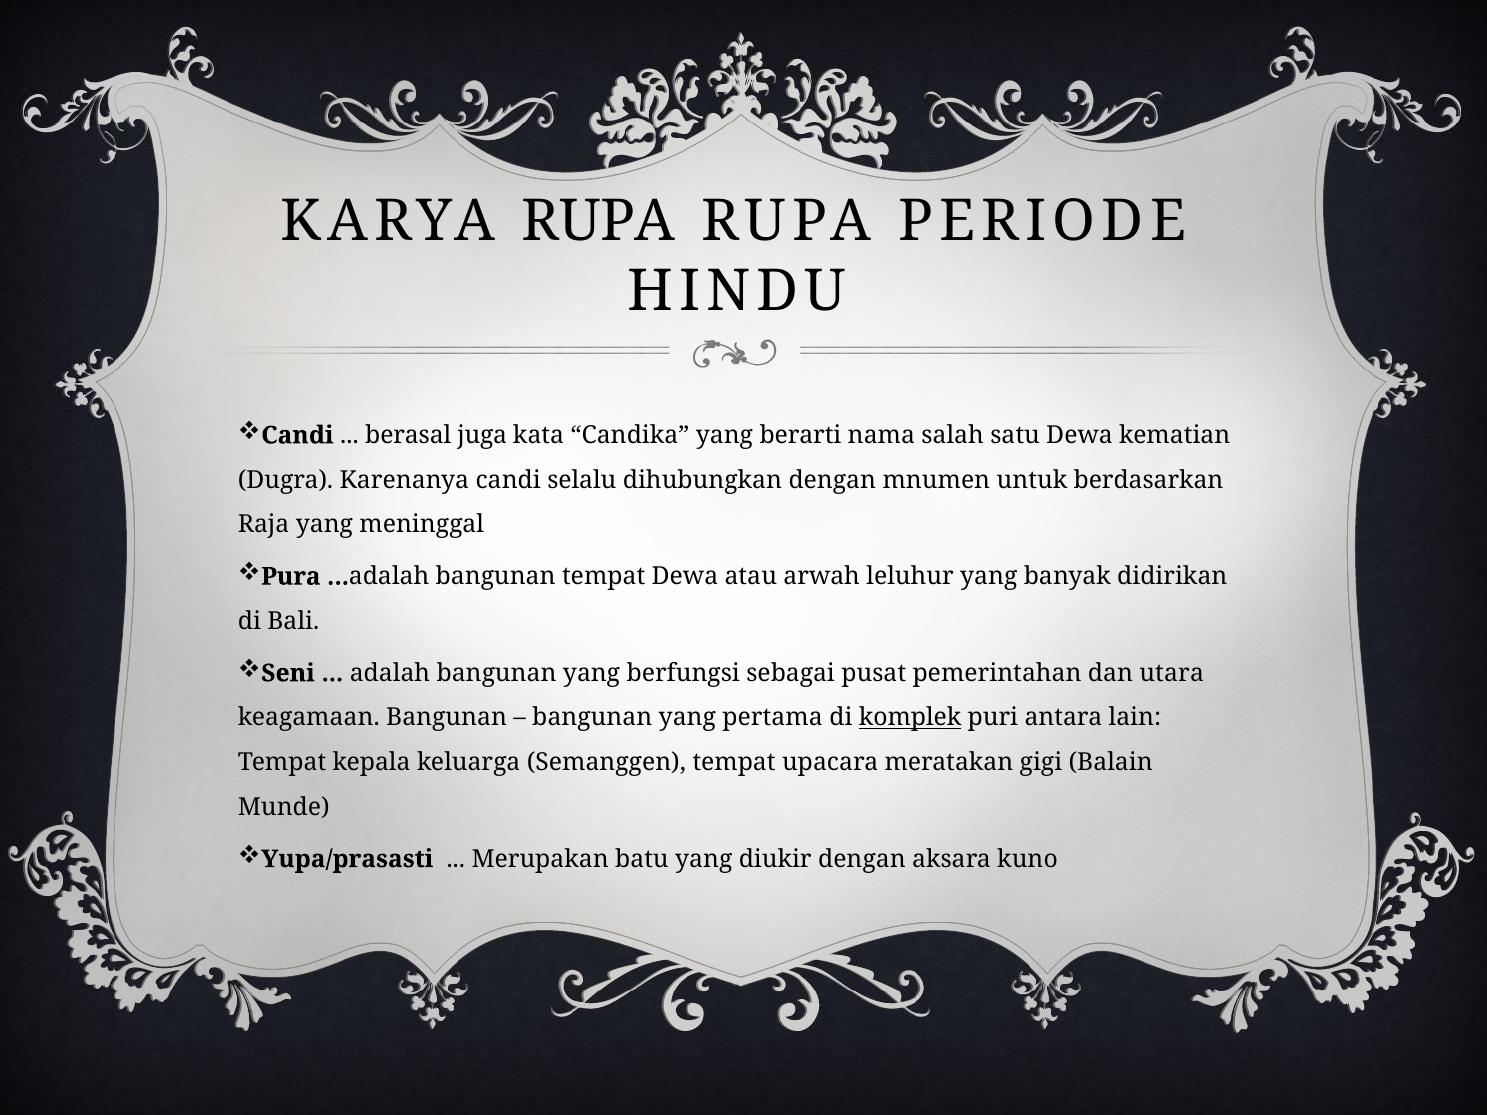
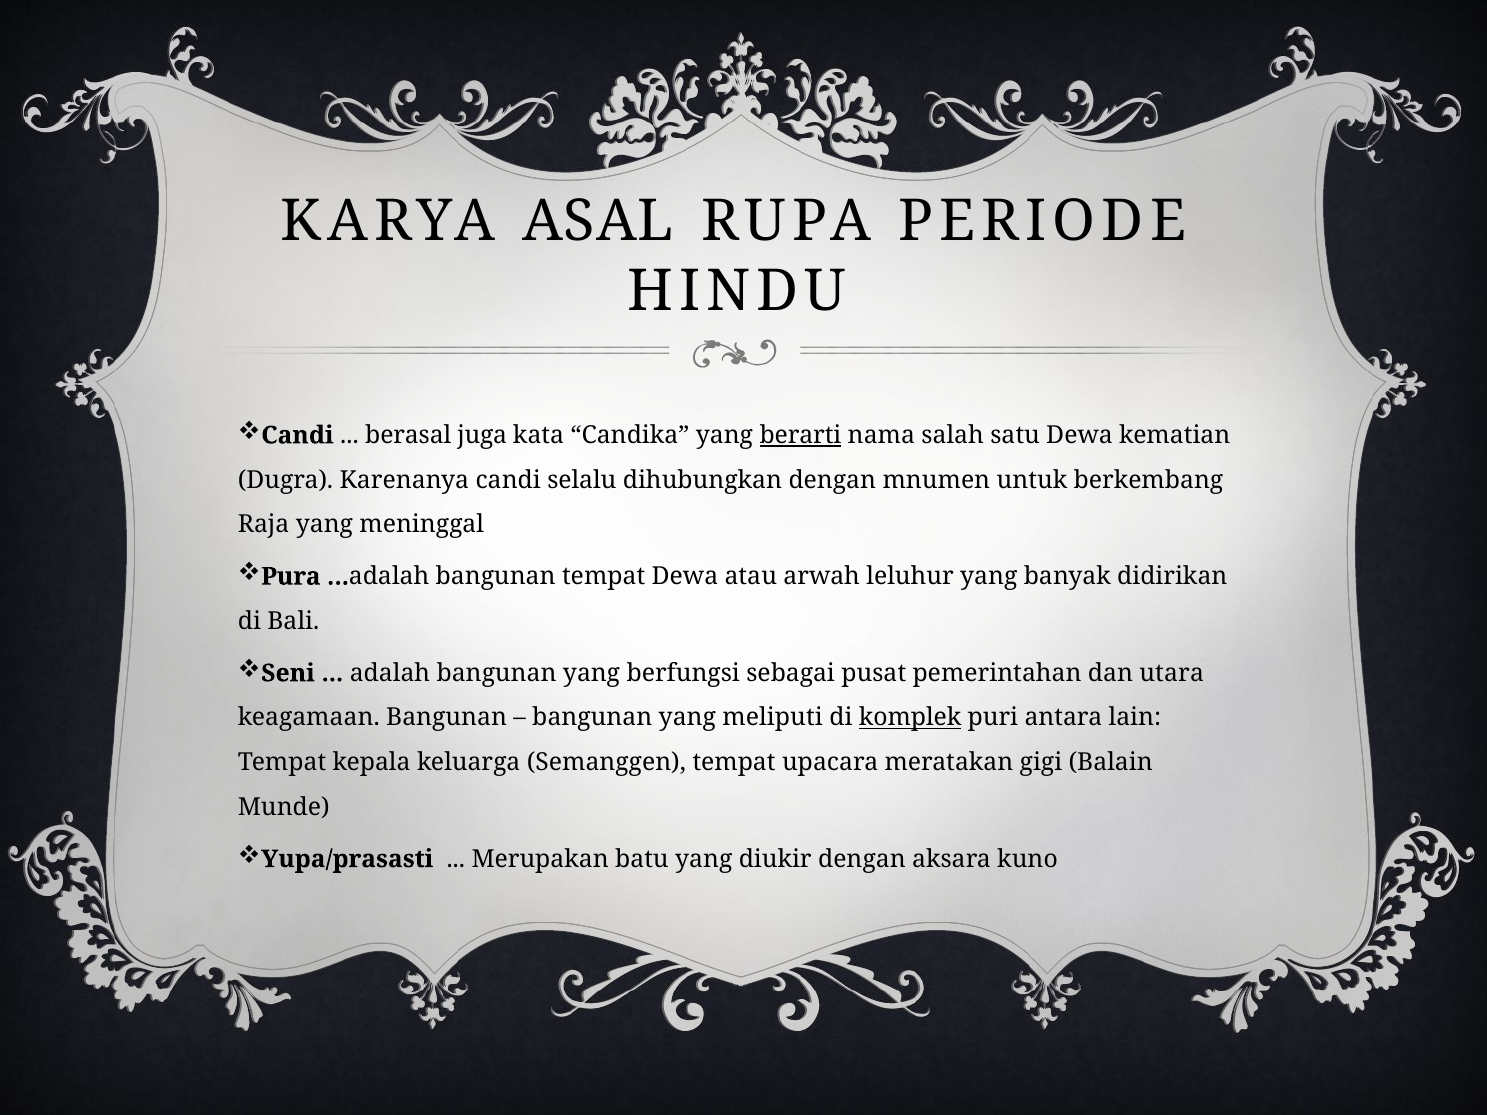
KARYA RUPA: RUPA -> ASAL (598, 222)
berarti underline: none -> present (800, 435)
berdasarkan: berdasarkan -> berkembang (1148, 480)
pertama: pertama -> meliputi (773, 718)
